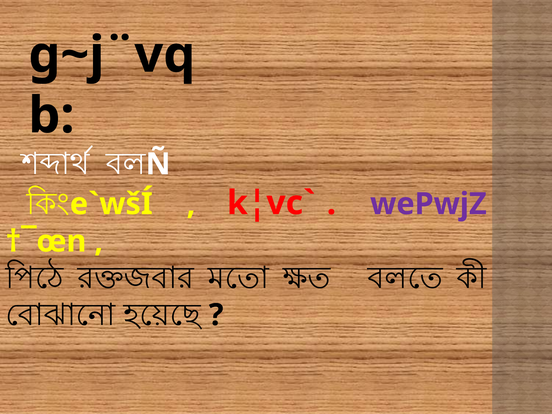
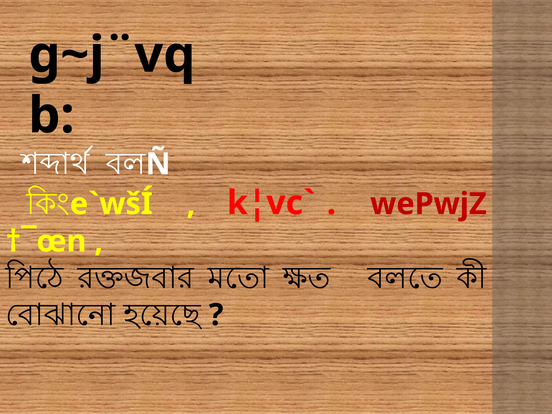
wePwjZ colour: purple -> red (428, 204)
